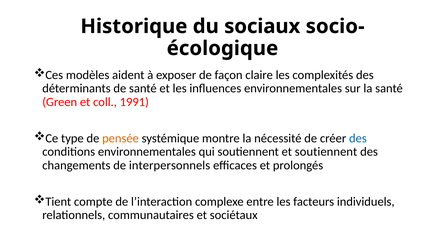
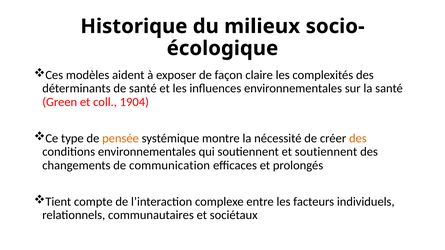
sociaux: sociaux -> milieux (262, 26)
1991: 1991 -> 1904 (134, 102)
des colour: blue -> orange (358, 138)
interpersonnels: interpersonnels -> communication (170, 165)
